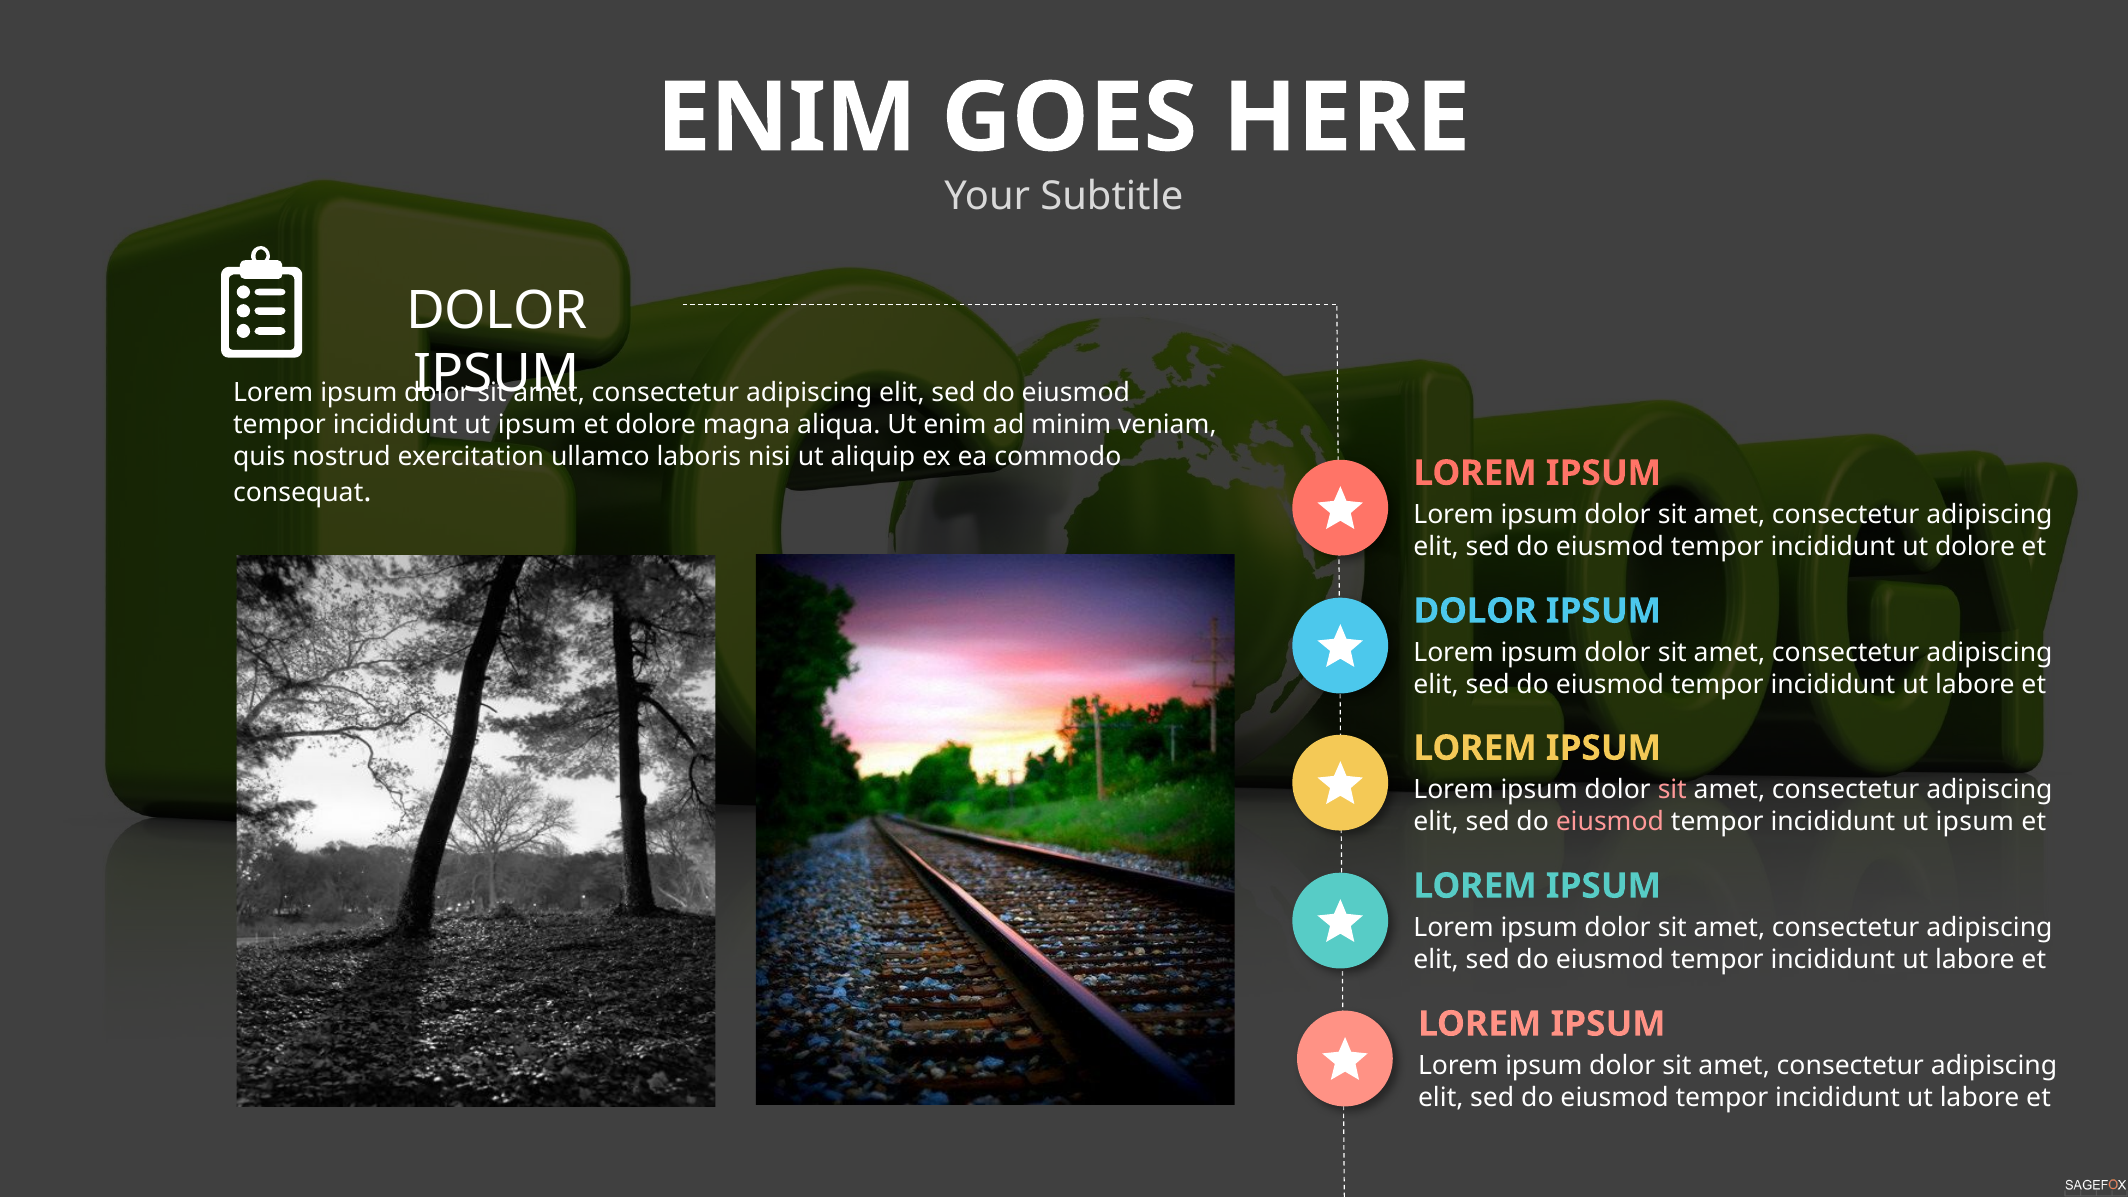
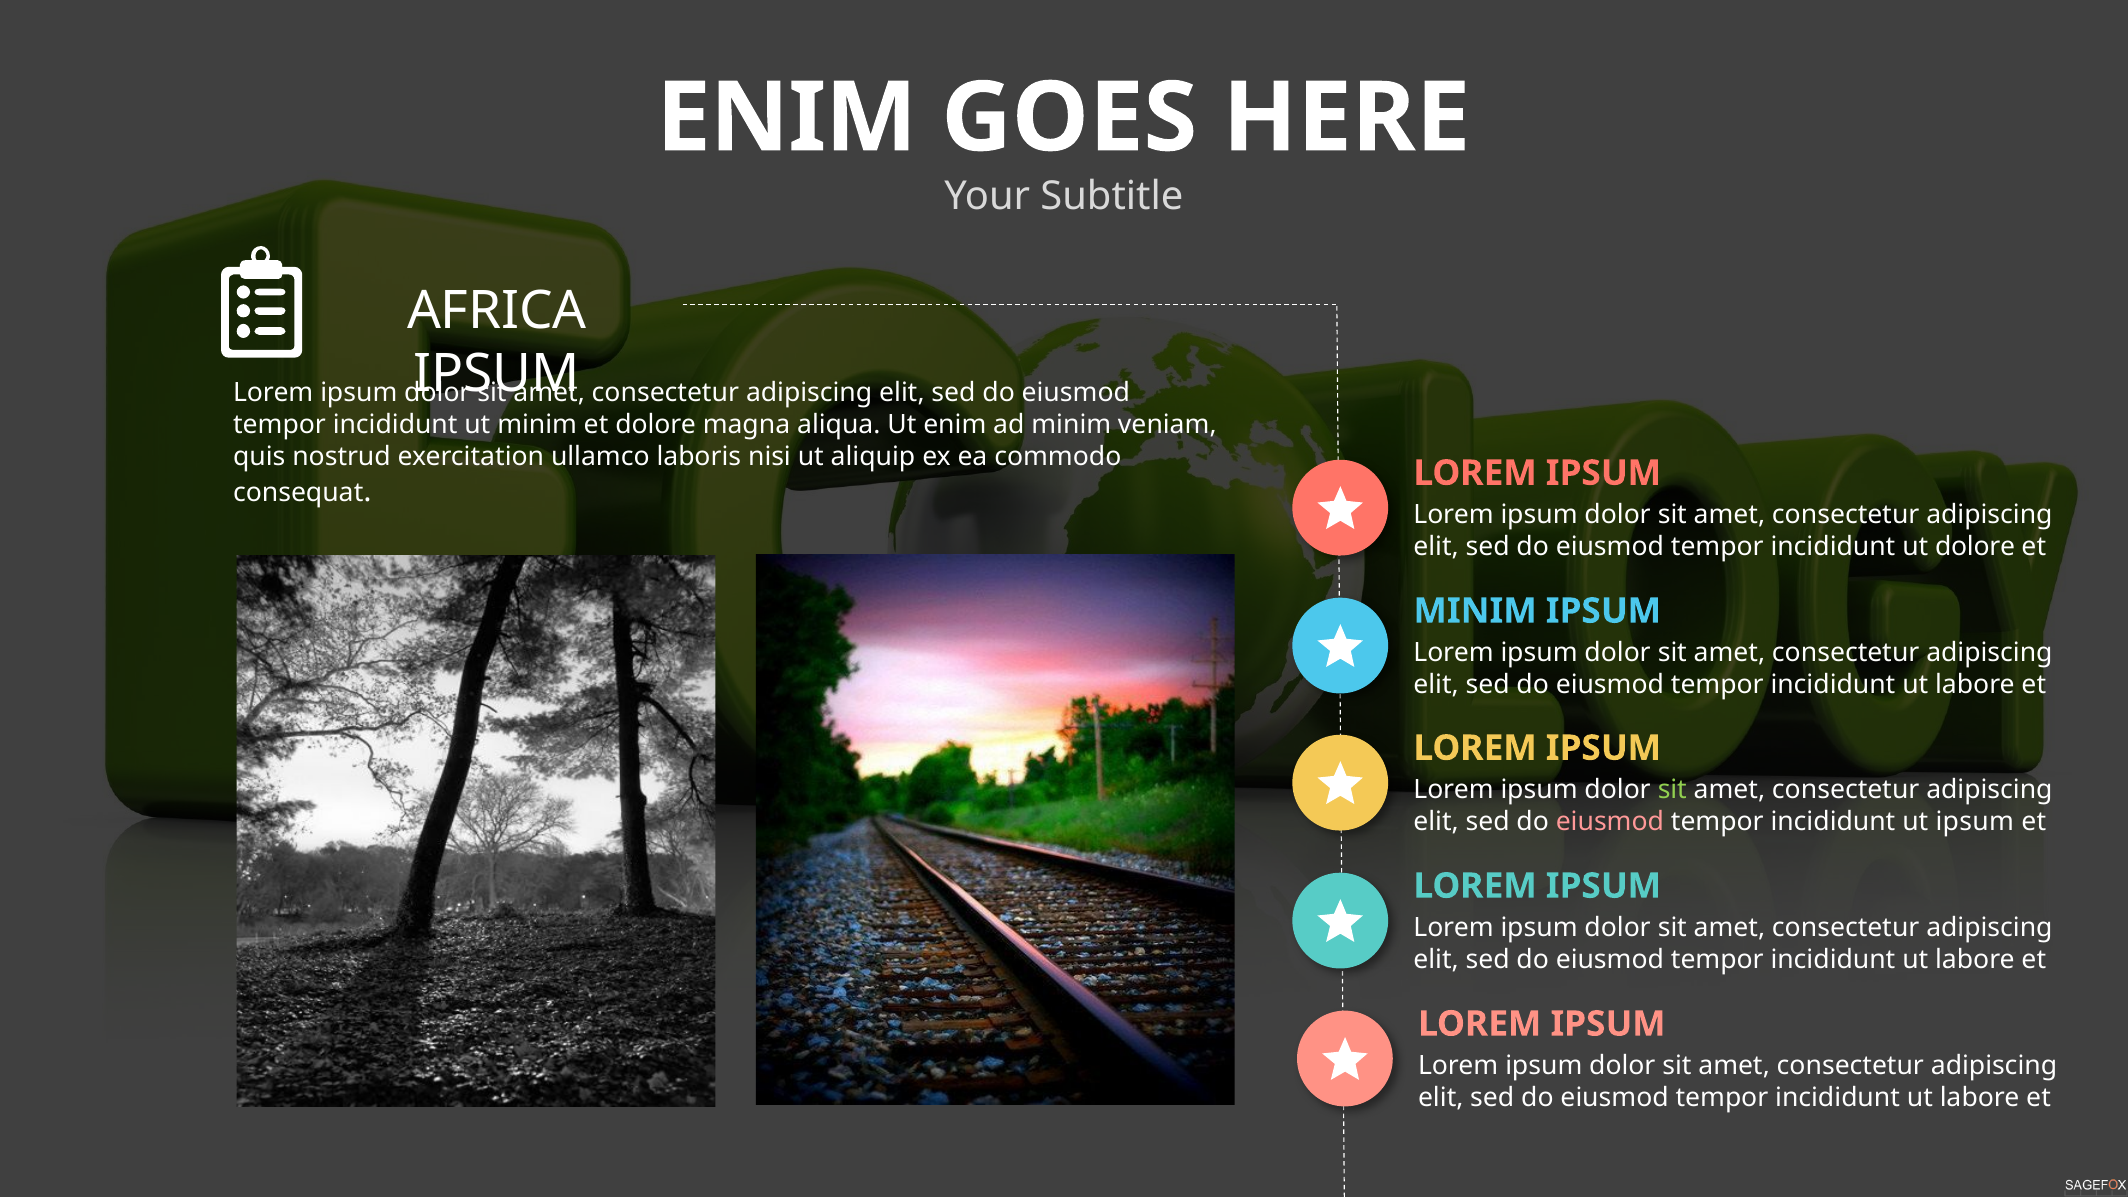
DOLOR: DOLOR -> AFRICA (497, 310)
ipsum: ipsum -> minim (537, 425)
DOLOR: DOLOR -> MINIM (1475, 611)
sit colour: pink -> light green (1672, 790)
